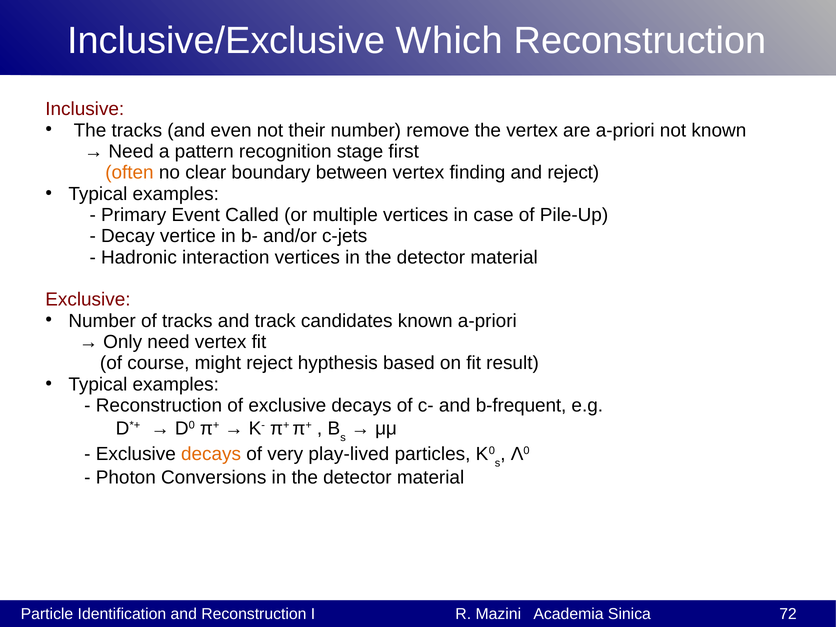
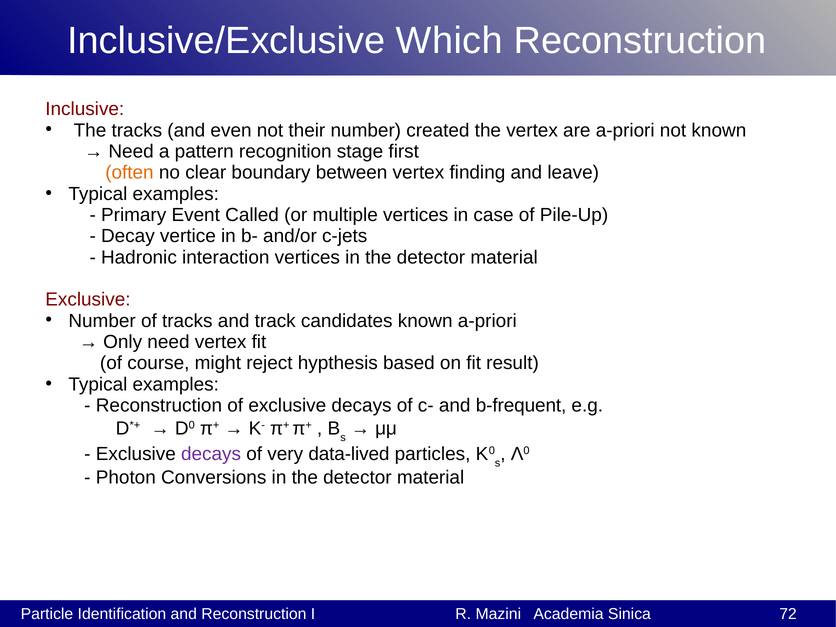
remove: remove -> created (438, 130)
and reject: reject -> leave (573, 173)
decays colour: orange -> purple (211, 454)
play-lived: play-lived -> data-lived (349, 454)
